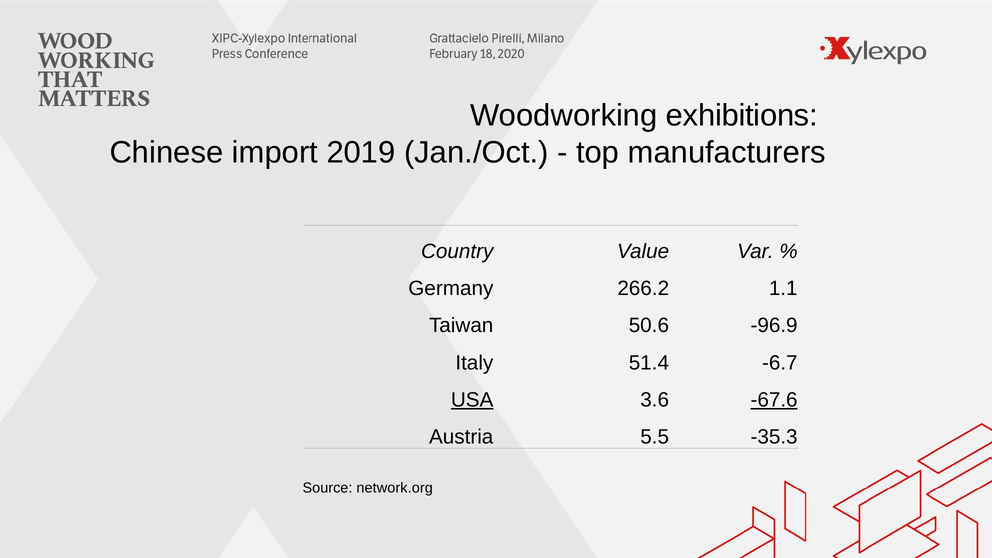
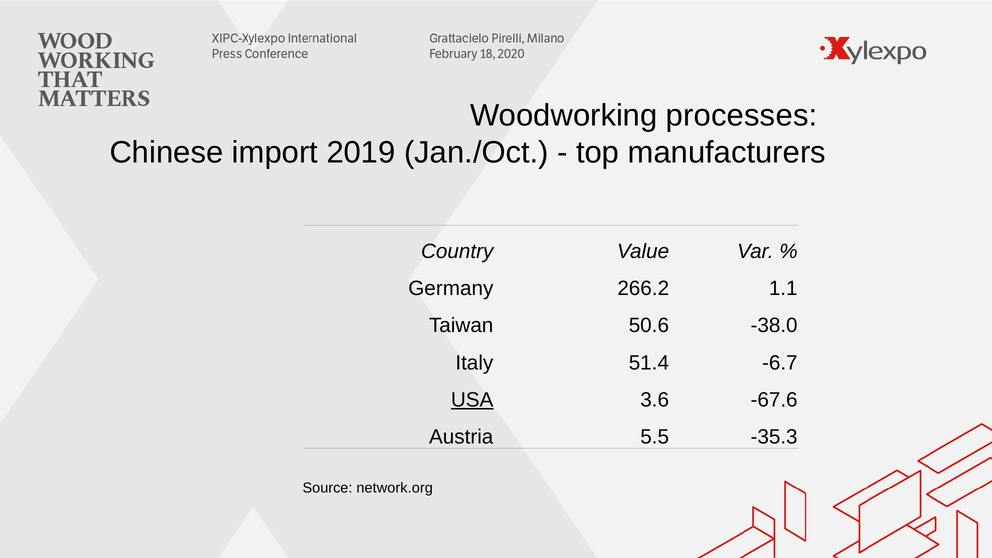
exhibitions: exhibitions -> processes (742, 115)
-96.9: -96.9 -> -38.0 (774, 326)
-67.6 underline: present -> none (774, 400)
